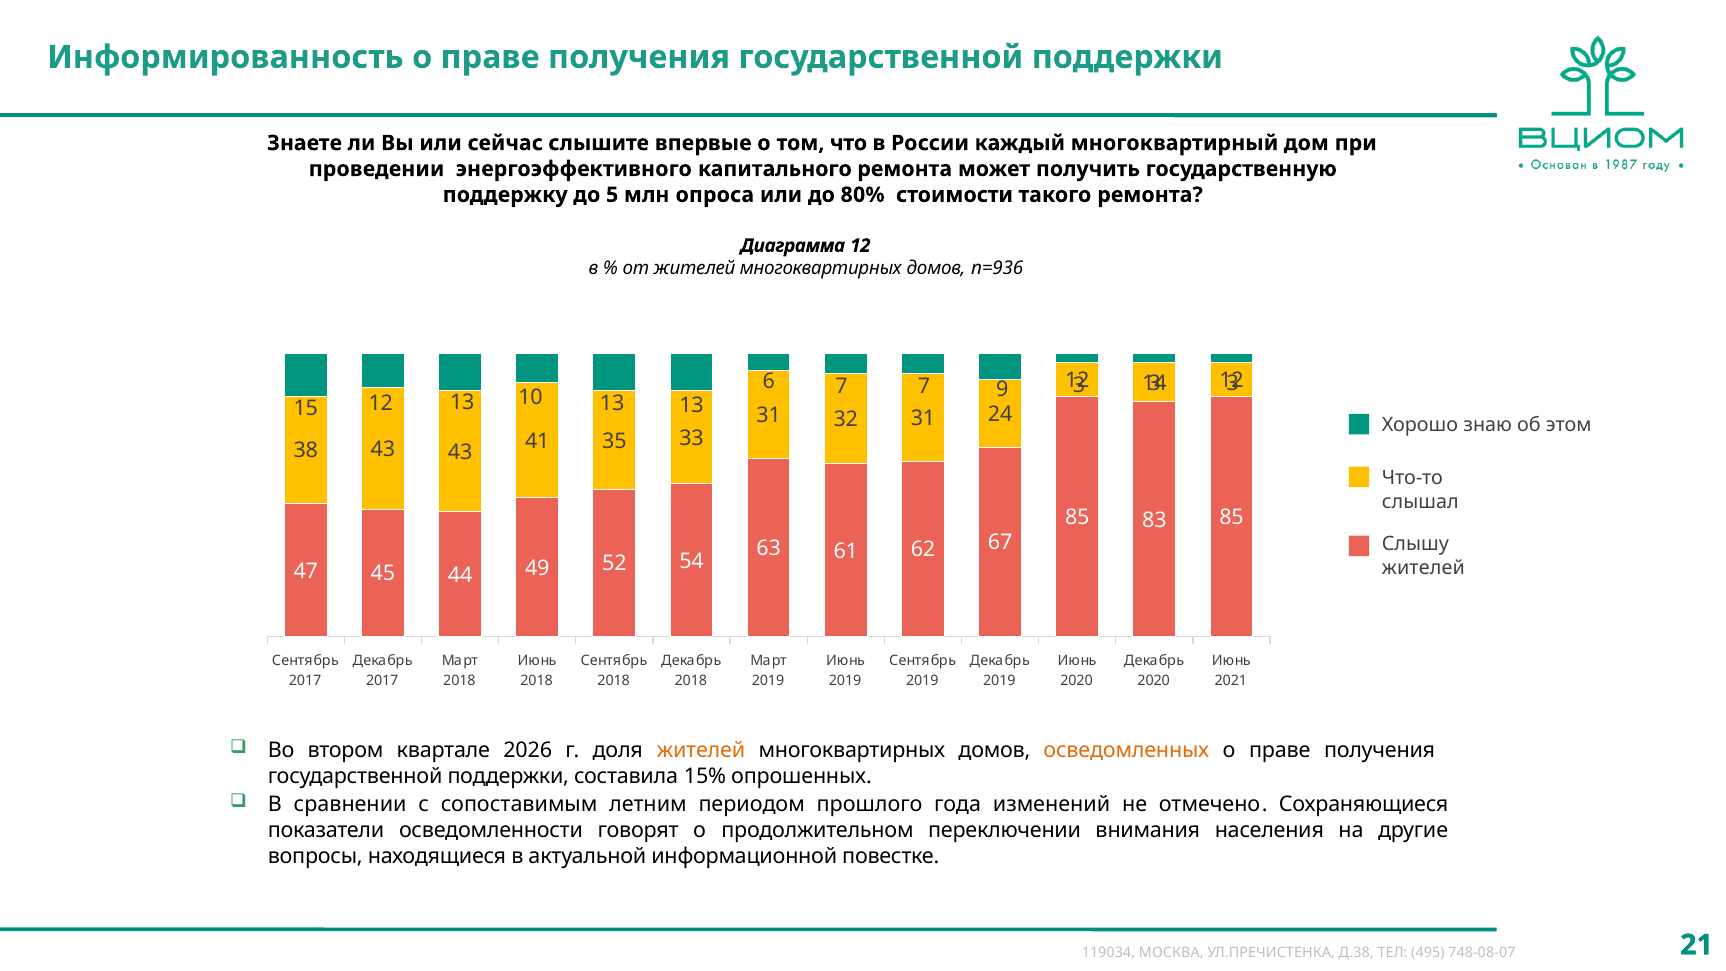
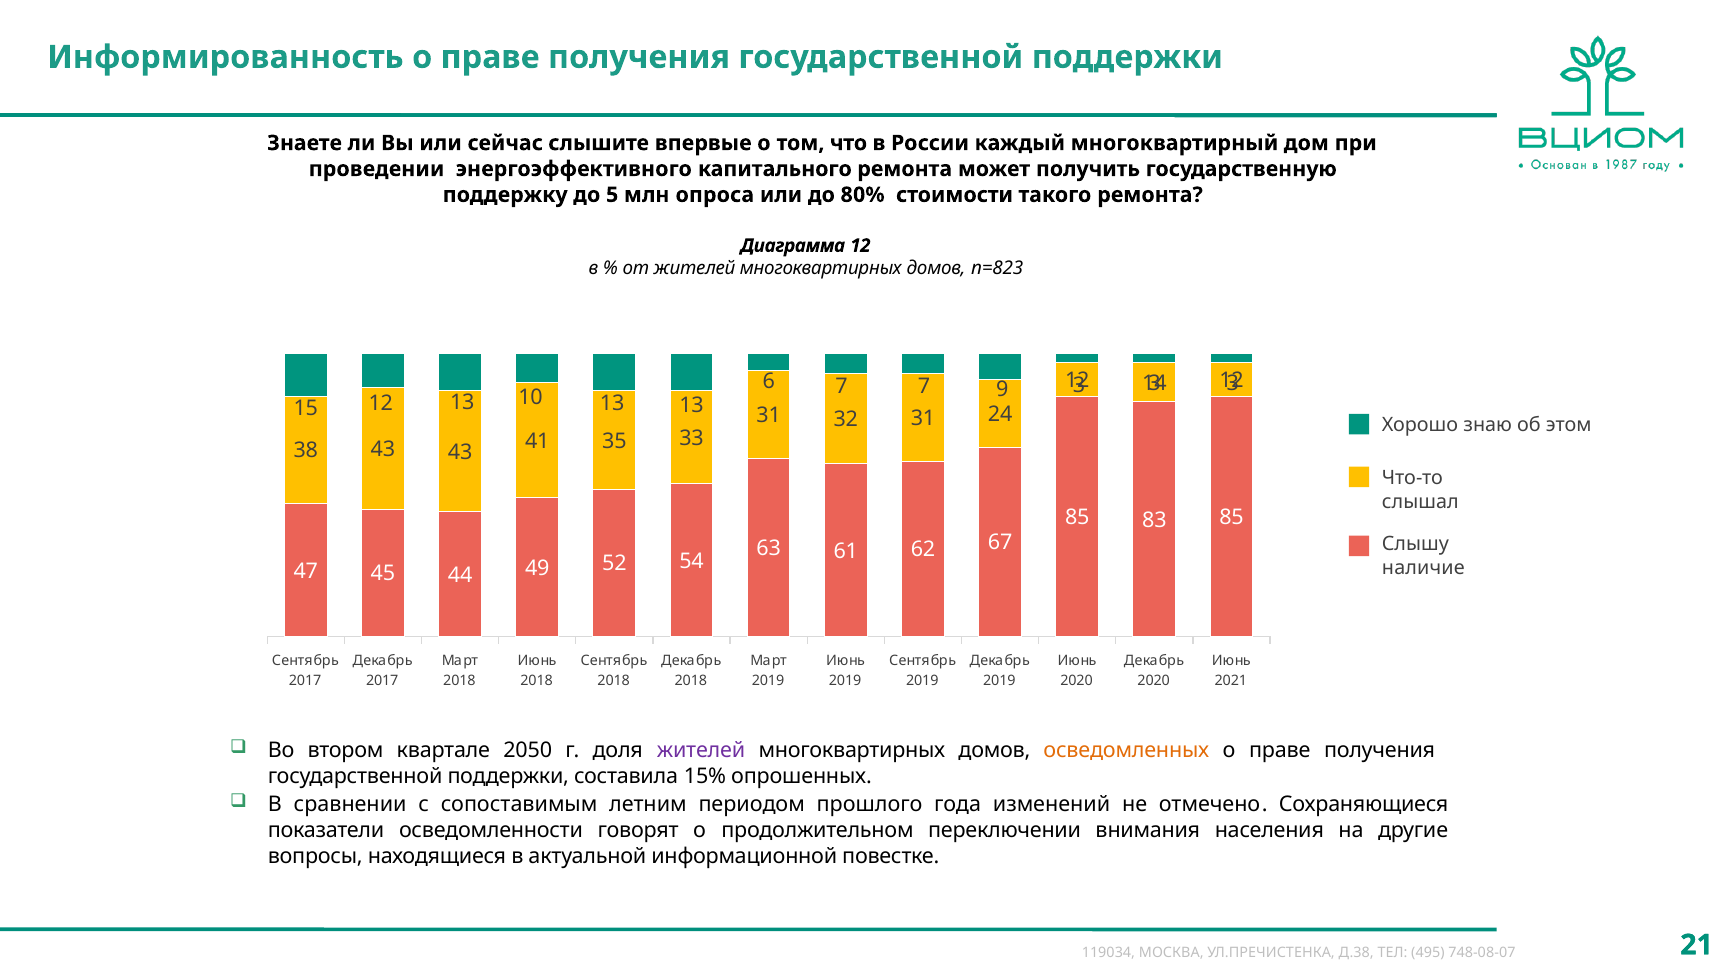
n=936: n=936 -> n=823 (997, 268)
жителей: жителей -> наличие (1423, 568)
2026: 2026 -> 2050 (528, 750)
жителей colour: orange -> purple (701, 750)
